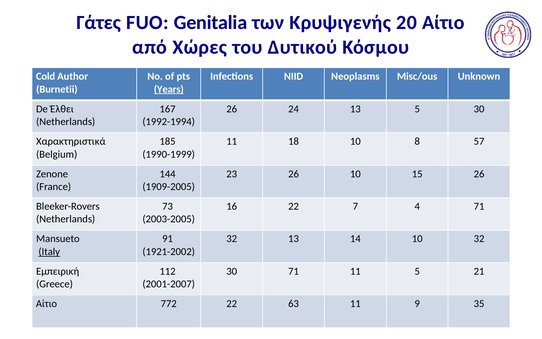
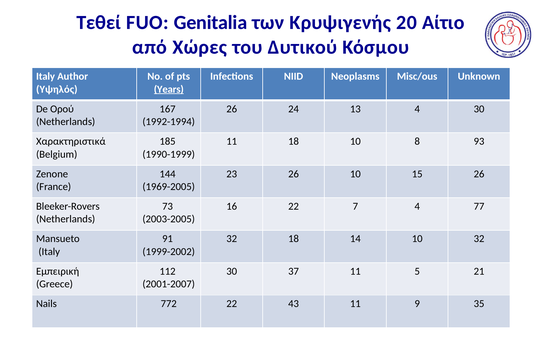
Γάτες: Γάτες -> Τεθεί (99, 23)
Cold: Cold -> Italy (46, 76)
Burnetii: Burnetii -> Υψηλός (57, 89)
Έλθει: Έλθει -> Ορού (62, 109)
13 5: 5 -> 4 (417, 109)
57: 57 -> 93 (479, 141)
1909-2005: 1909-2005 -> 1969-2005 (169, 187)
4 71: 71 -> 77 (479, 206)
32 13: 13 -> 18 (294, 239)
Italy underline: present -> none (49, 251)
1921-2002: 1921-2002 -> 1999-2002 (169, 251)
30 71: 71 -> 37 (294, 271)
Αίτιο: Αίτιο -> Nails (46, 304)
63: 63 -> 43 (294, 304)
